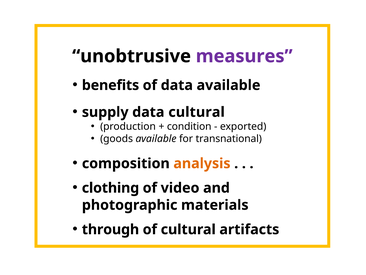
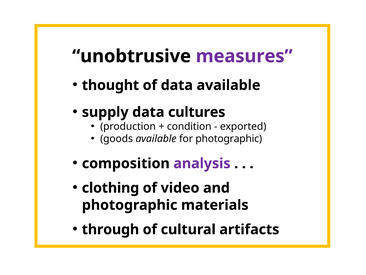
benefits: benefits -> thought (110, 85)
data cultural: cultural -> cultures (197, 112)
for transnational: transnational -> photographic (229, 139)
analysis colour: orange -> purple (202, 163)
